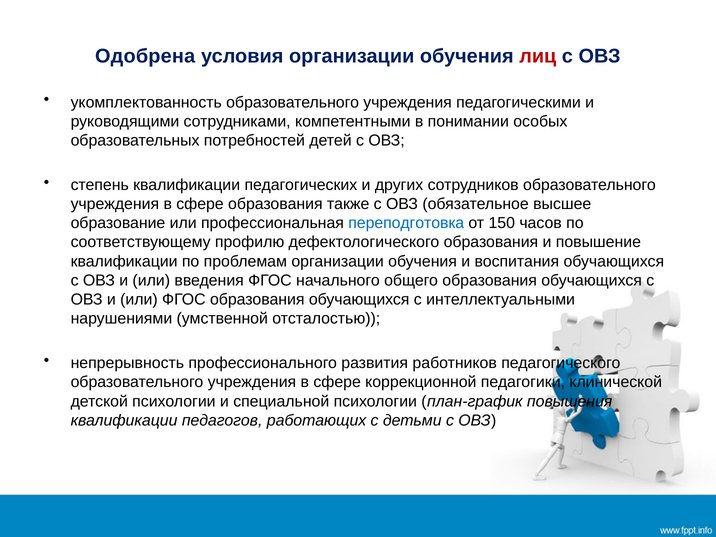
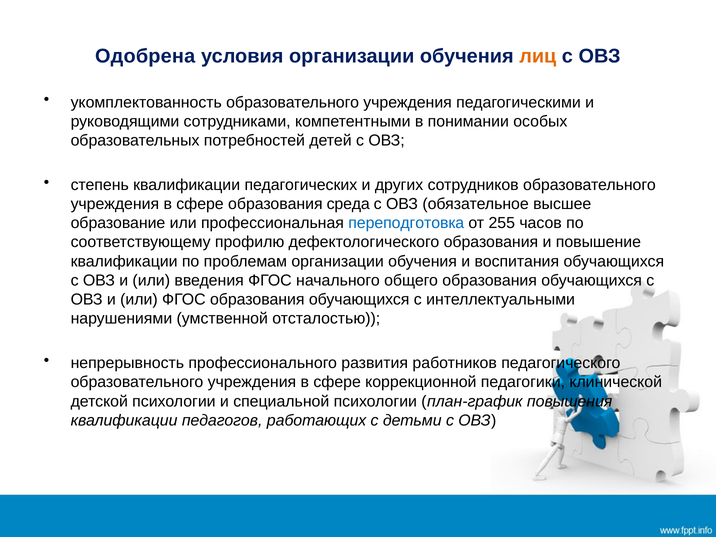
лиц colour: red -> orange (538, 56)
также: также -> среда (348, 204)
150: 150 -> 255 (502, 223)
